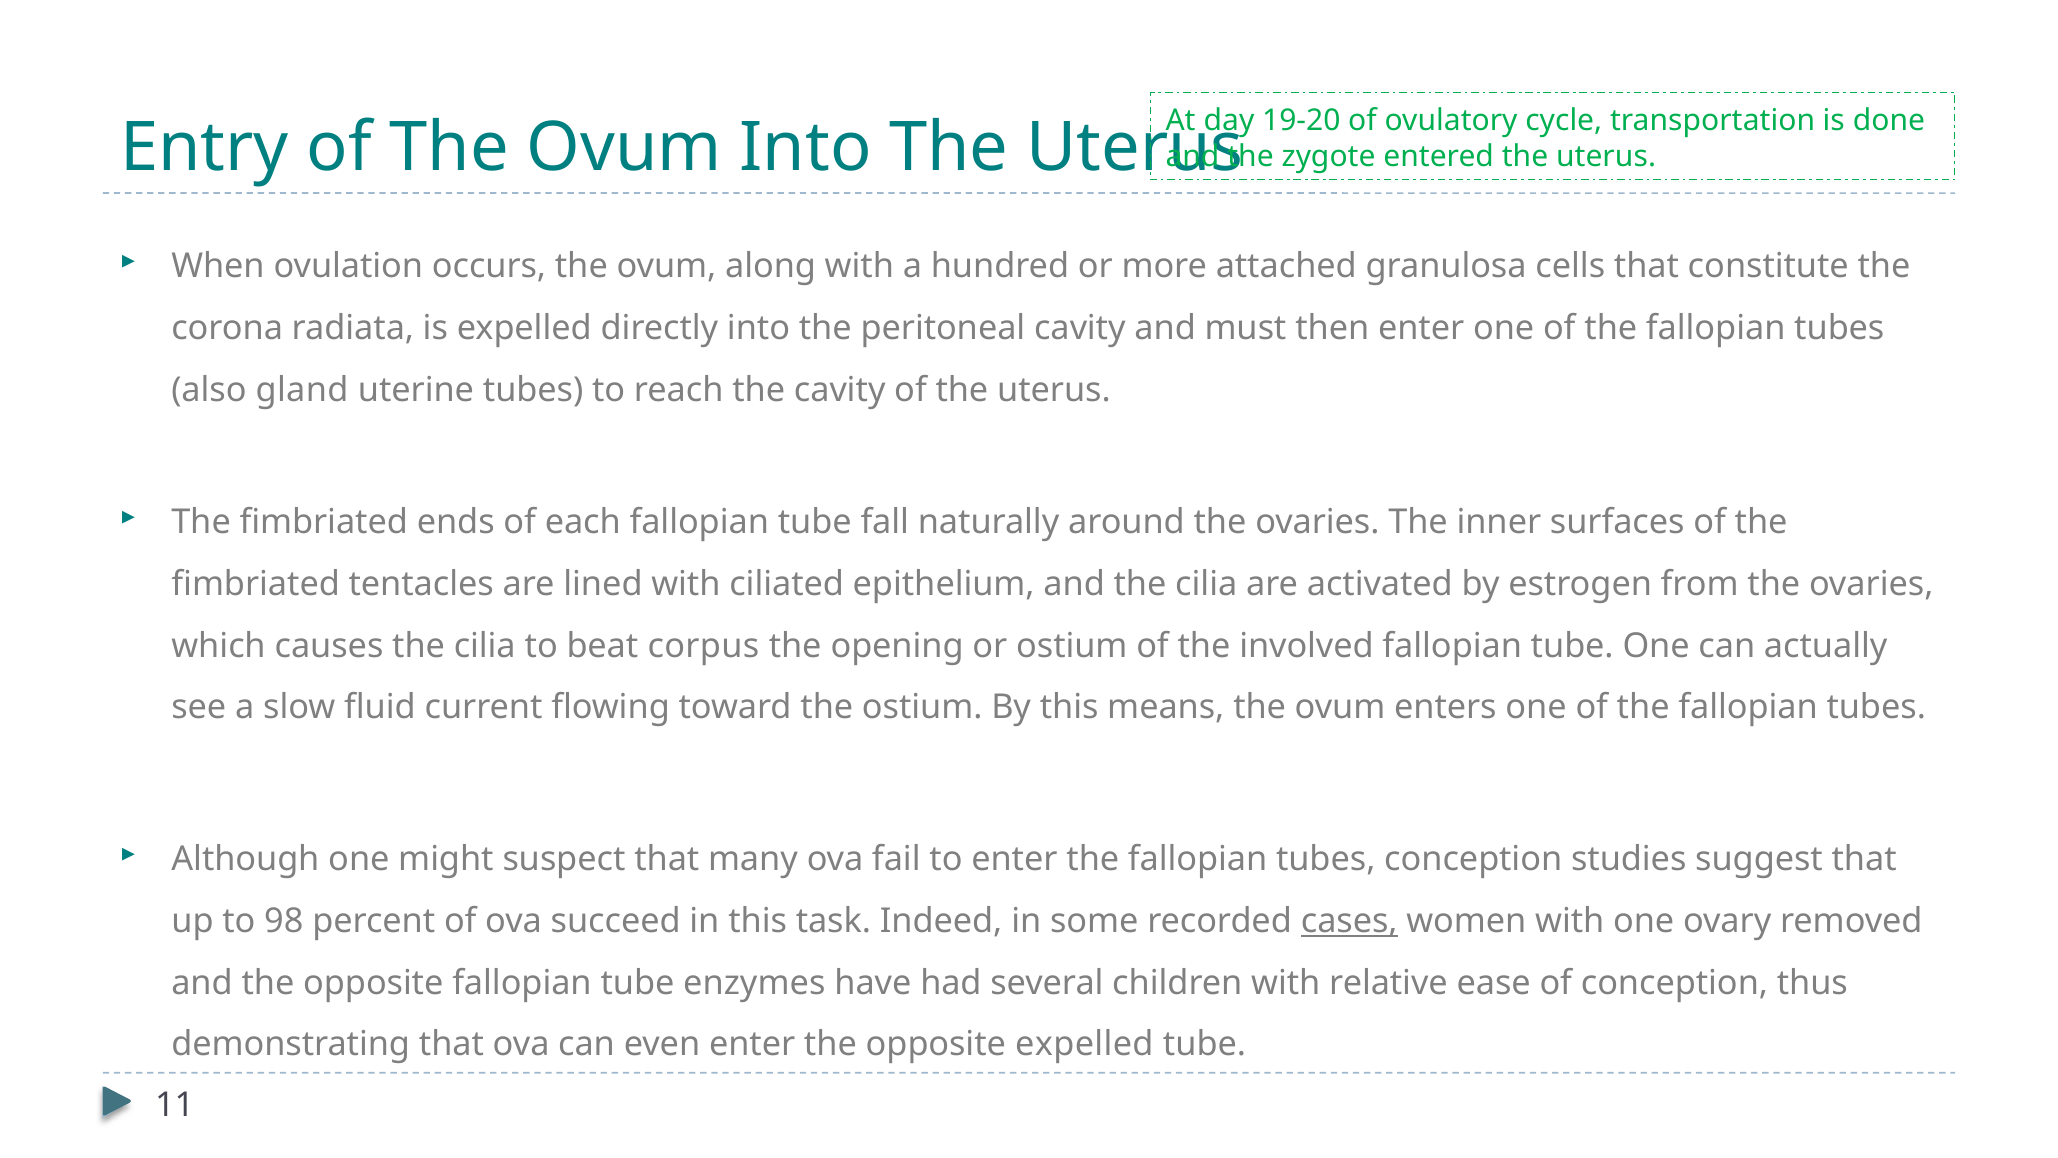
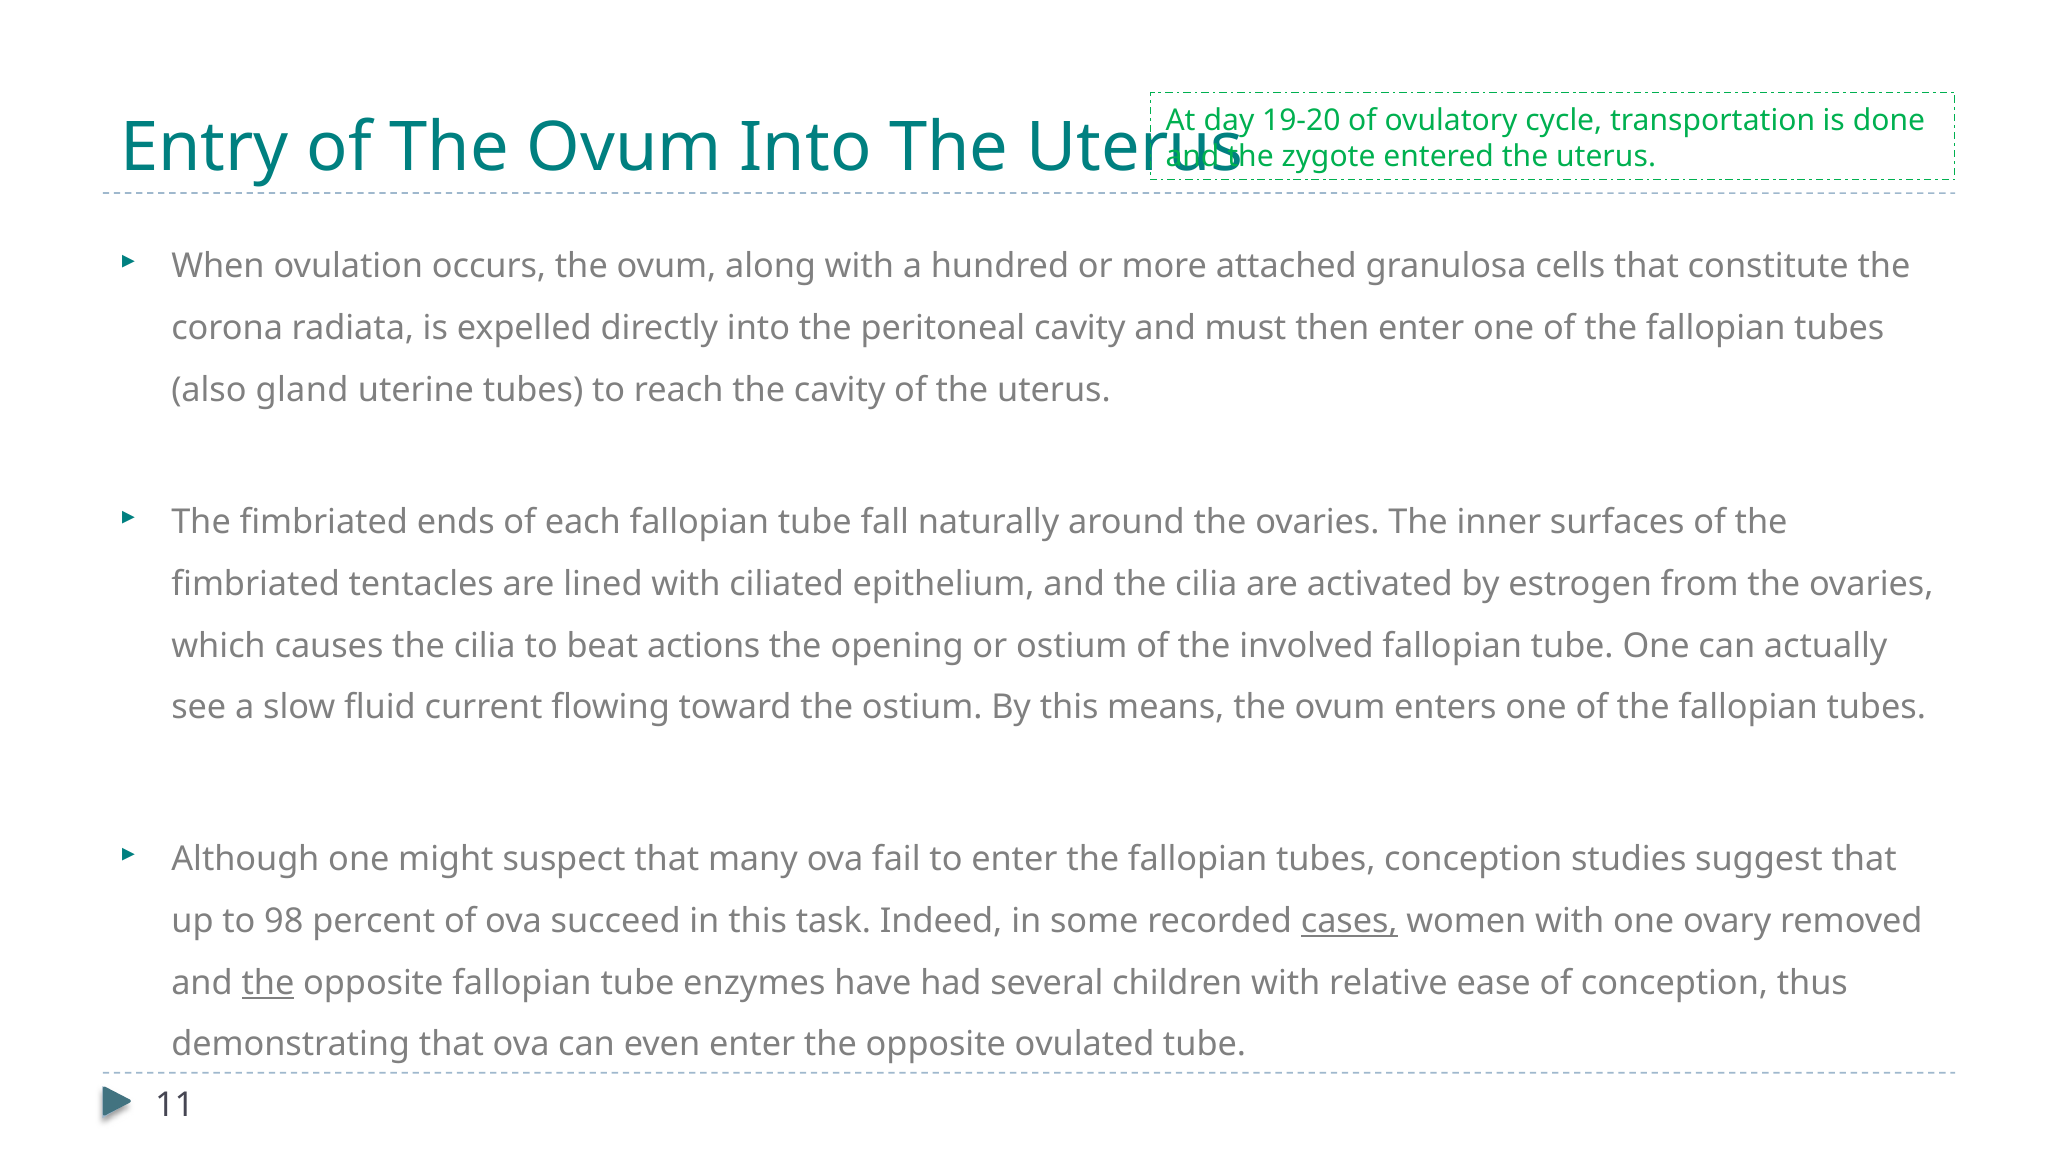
corpus: corpus -> actions (704, 646)
the underline: none -> present (268, 983)
opposite expelled: expelled -> ovulated (1085, 1045)
